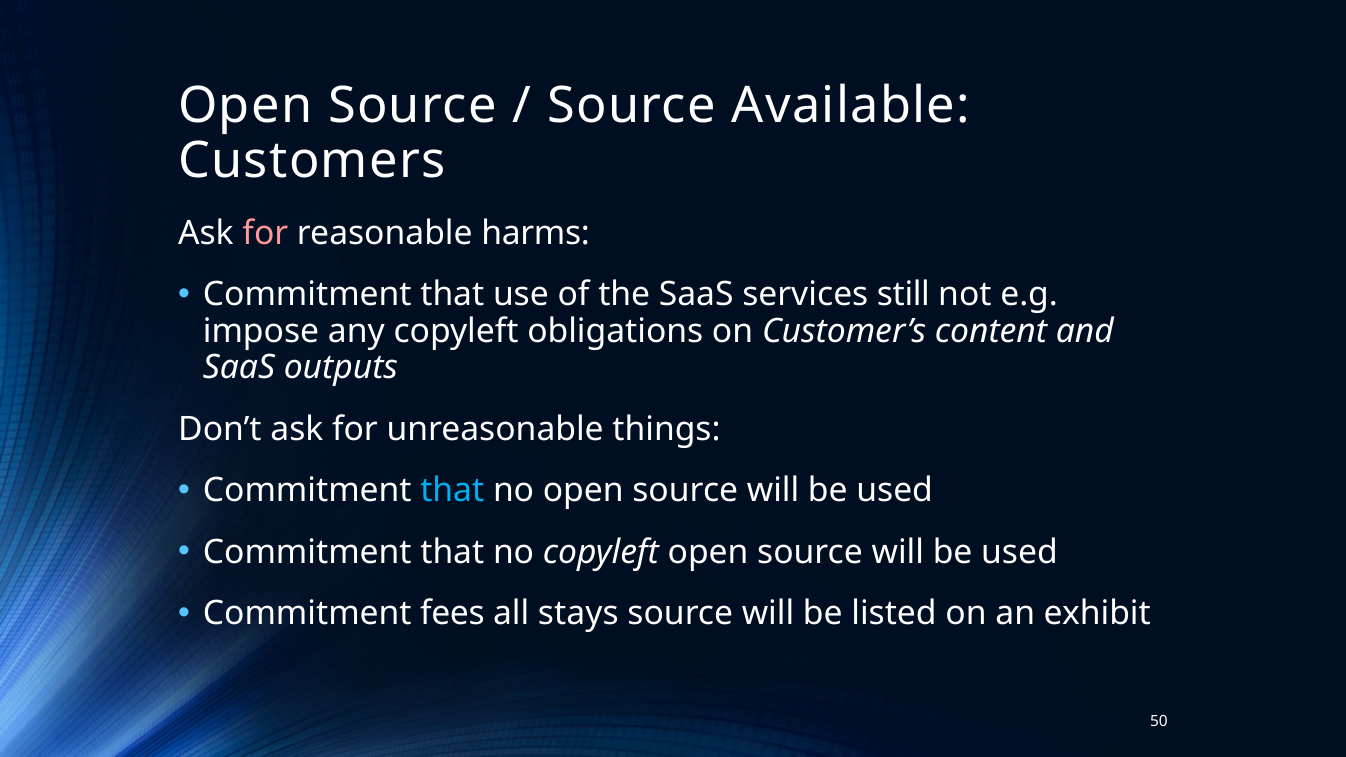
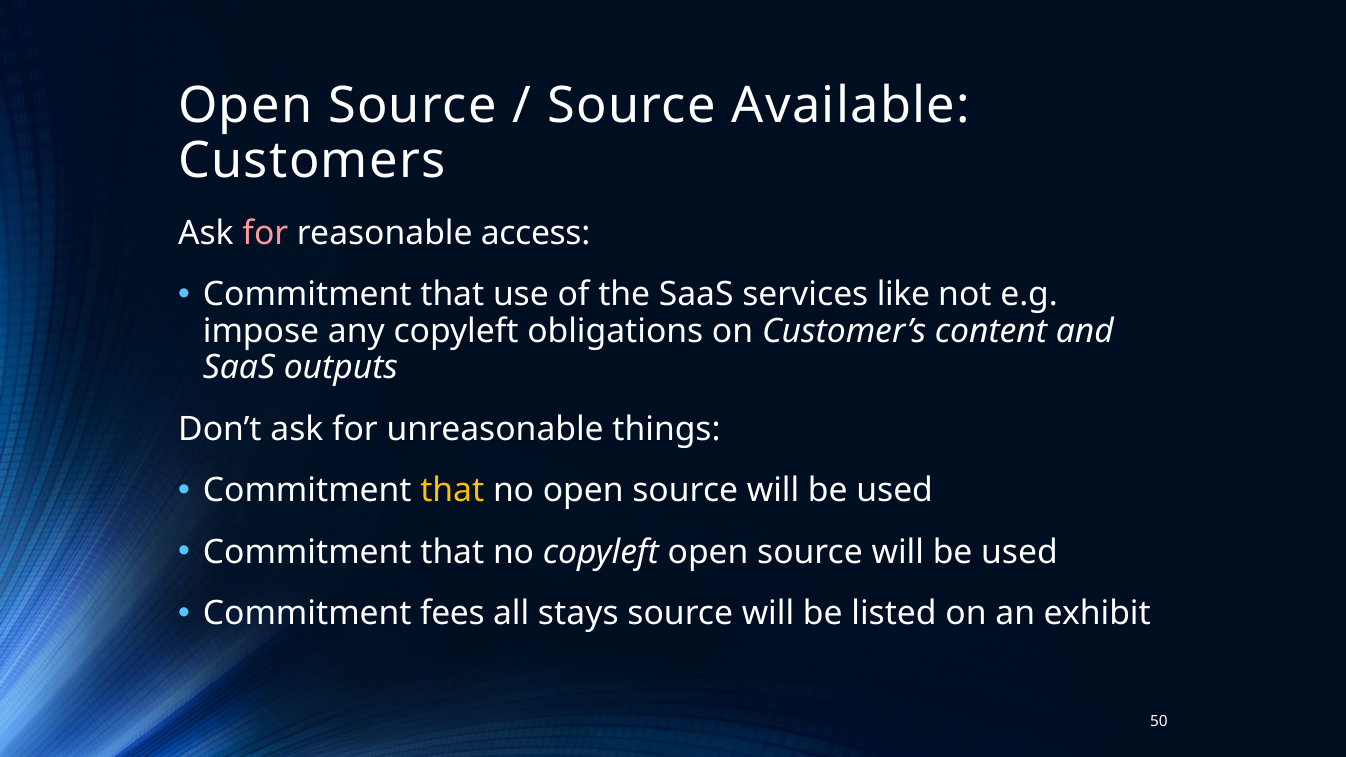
harms: harms -> access (536, 233)
still: still -> like (903, 295)
that colour: light blue -> yellow (452, 491)
